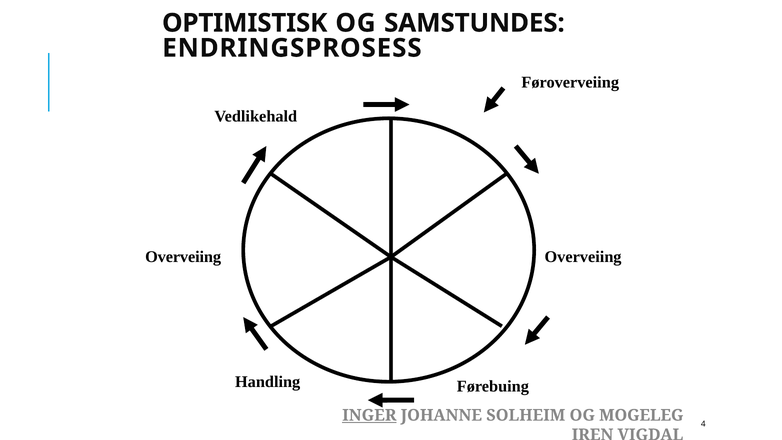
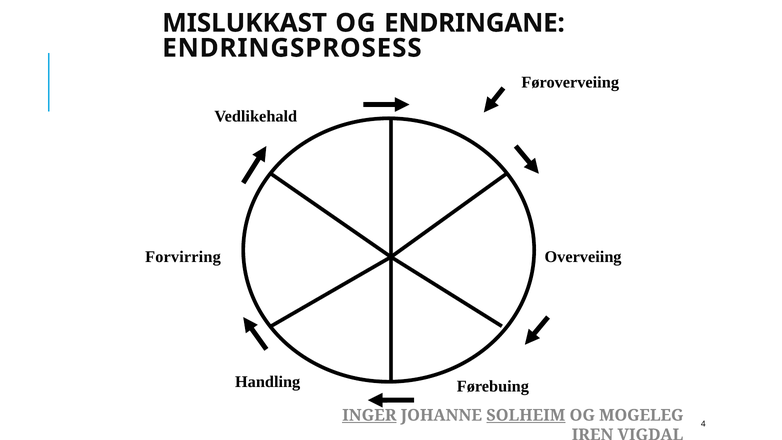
OPTIMISTISK: OPTIMISTISK -> MISLUKKAST (245, 23)
SAMSTUNDES: SAMSTUNDES -> ENDRINGANE (474, 23)
Overveiing: Overveiing -> Forvirring (183, 257)
SOLHEIM underline: none -> present (526, 415)
